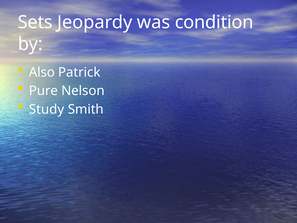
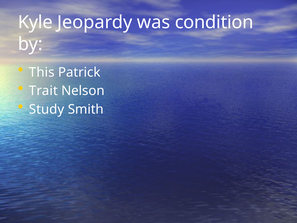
Sets: Sets -> Kyle (35, 22)
Also: Also -> This (42, 72)
Pure: Pure -> Trait (43, 91)
